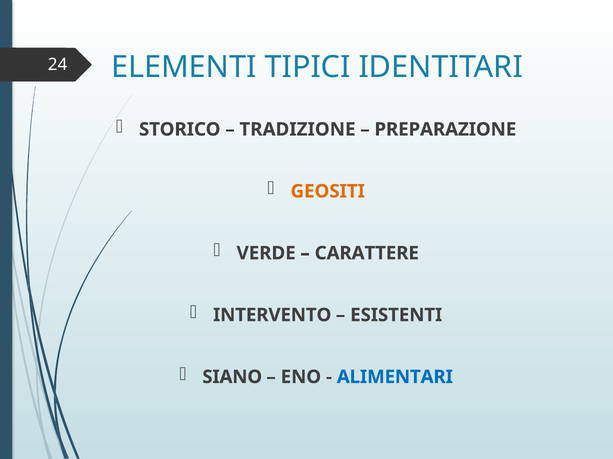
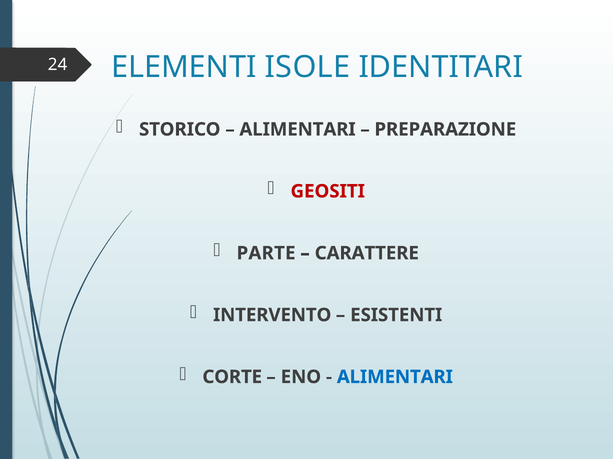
TIPICI: TIPICI -> ISOLE (307, 67)
TRADIZIONE: TRADIZIONE -> ALIMENTARI (298, 130)
GEOSITI colour: orange -> red (328, 192)
VERDE: VERDE -> PARTE (266, 254)
SIANO: SIANO -> CORTE (232, 378)
